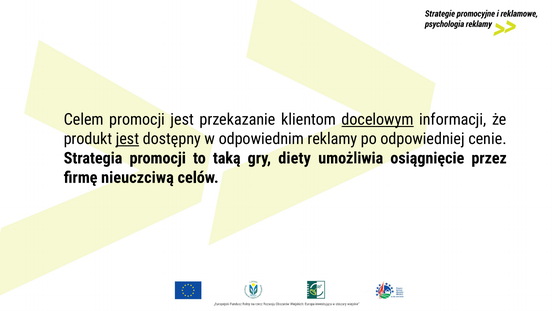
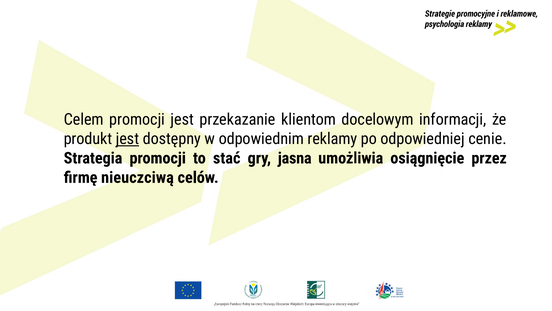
docelowym underline: present -> none (378, 119)
taką: taką -> stać (227, 158)
diety: diety -> jasna (295, 158)
